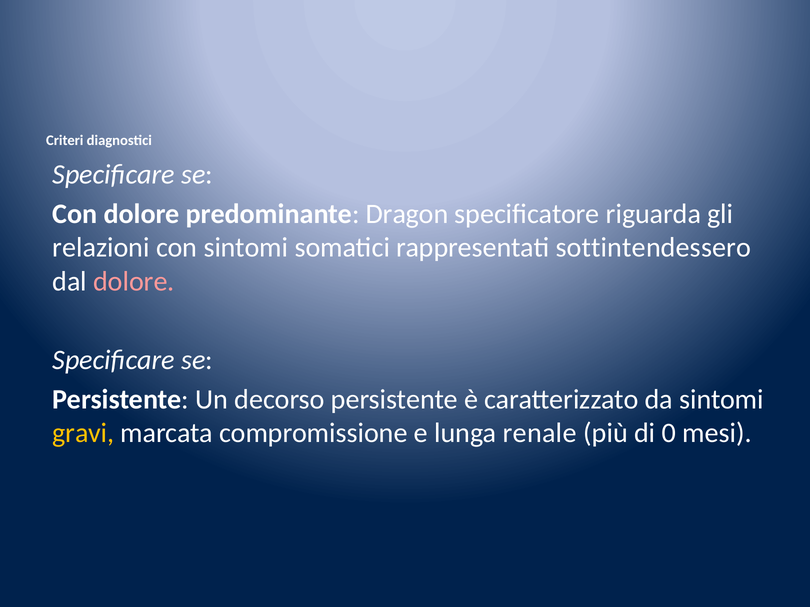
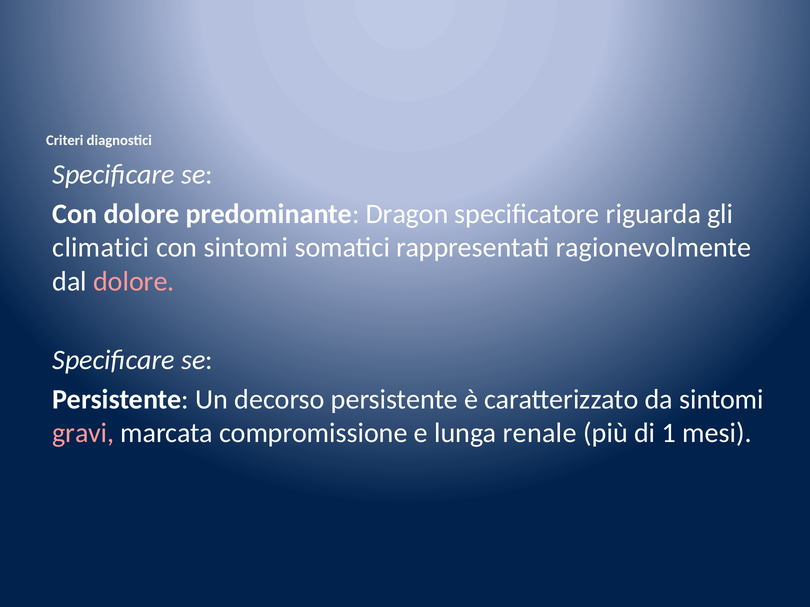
relazioni: relazioni -> climatici (101, 248)
sottintendessero: sottintendessero -> ragionevolmente (653, 248)
gravi colour: yellow -> pink (83, 433)
0: 0 -> 1 (669, 433)
